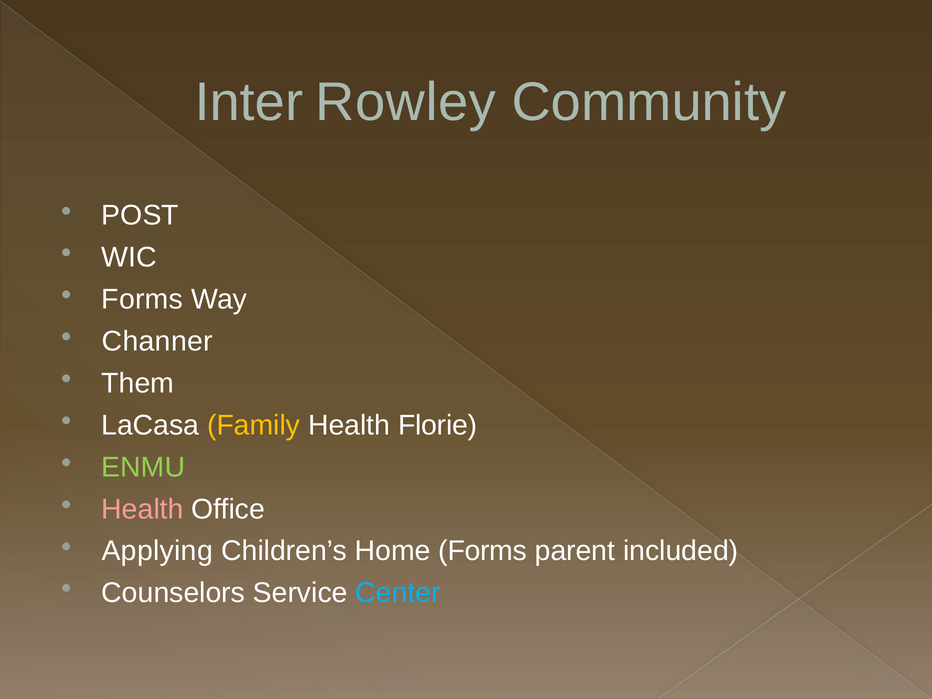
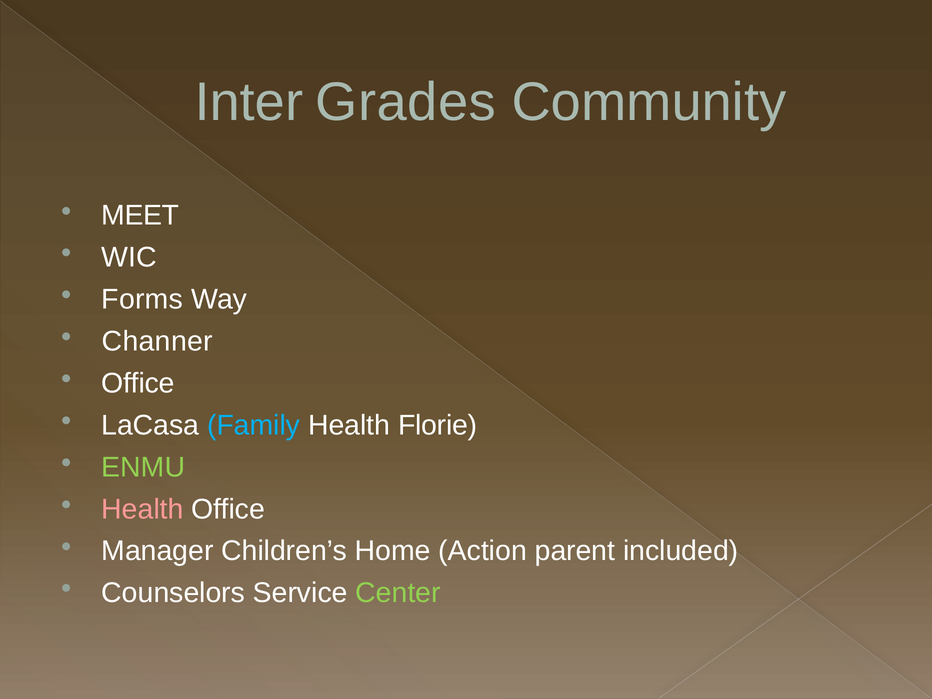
Rowley: Rowley -> Grades (406, 102)
POST: POST -> MEET (140, 216)
Them: Them -> Office (138, 383)
Family colour: yellow -> light blue (254, 425)
Applying: Applying -> Manager (157, 551)
Home Forms: Forms -> Action (483, 551)
Center colour: light blue -> light green (398, 593)
